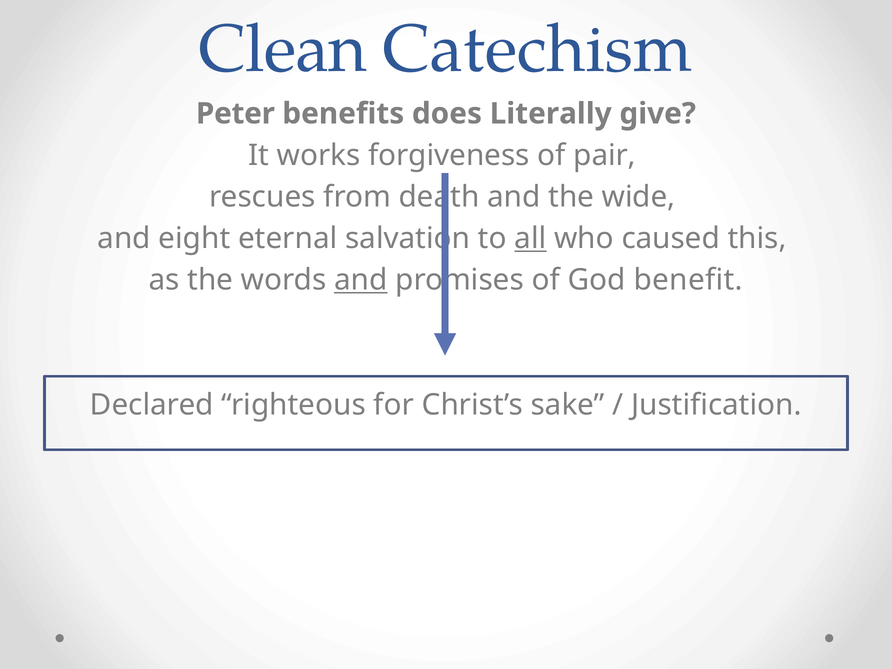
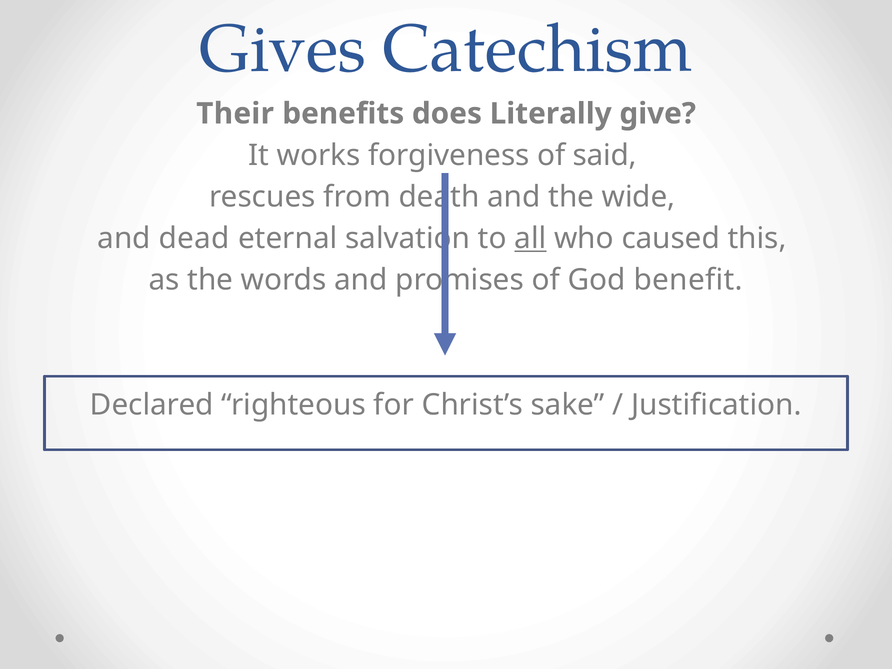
Clean: Clean -> Gives (283, 49)
Peter: Peter -> Their (235, 114)
pair: pair -> said (605, 155)
eight: eight -> dead (194, 238)
and underline: present -> none (361, 280)
